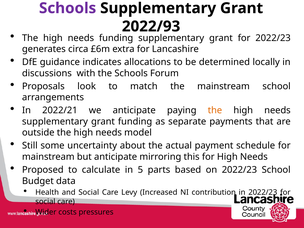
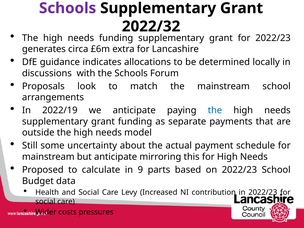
2022/93: 2022/93 -> 2022/32 (151, 26)
2022/21: 2022/21 -> 2022/19 (60, 110)
the colour: orange -> blue (215, 110)
5: 5 -> 9 (140, 170)
